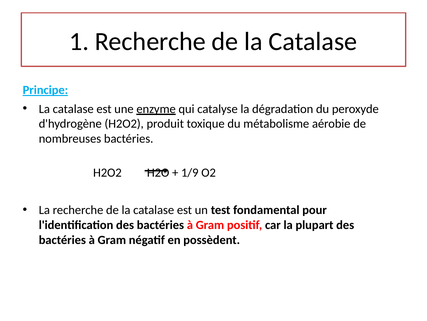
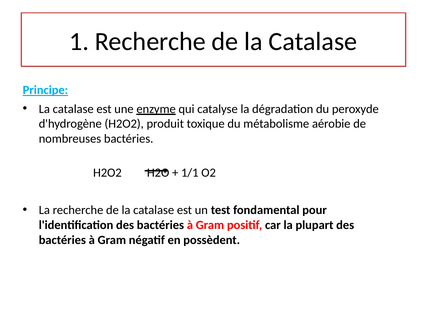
1/9: 1/9 -> 1/1 (190, 172)
